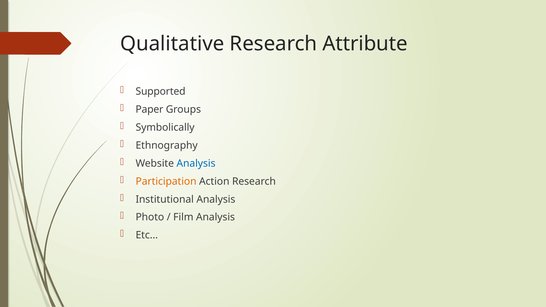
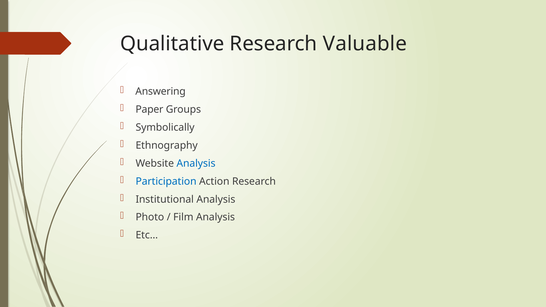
Attribute: Attribute -> Valuable (365, 44)
Supported: Supported -> Answering (161, 92)
Participation colour: orange -> blue (166, 181)
